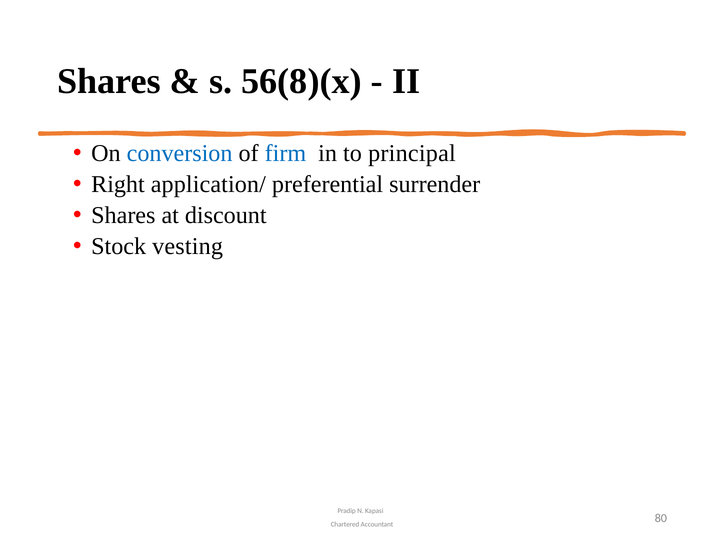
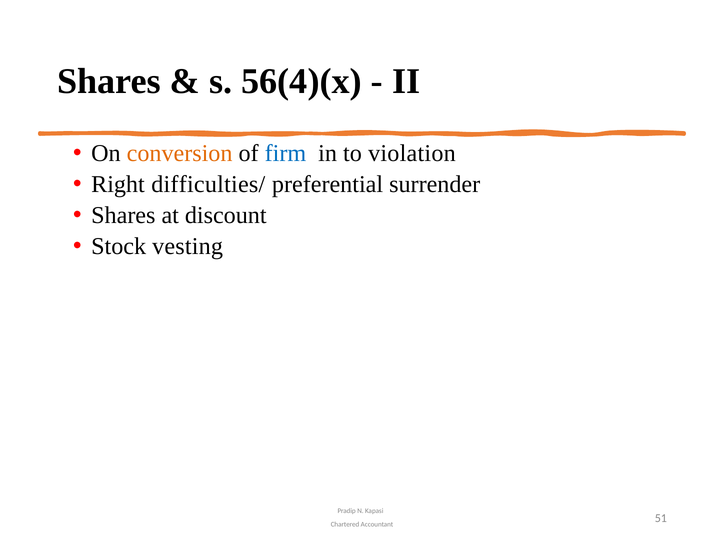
56(8)(x: 56(8)(x -> 56(4)(x (302, 81)
conversion colour: blue -> orange (180, 153)
principal: principal -> violation (412, 153)
application/: application/ -> difficulties/ (208, 184)
80: 80 -> 51 (661, 518)
